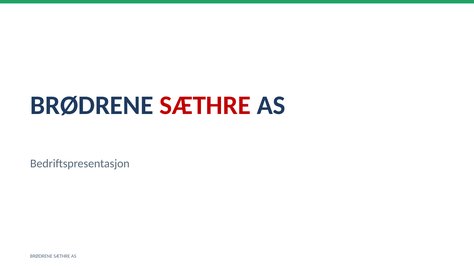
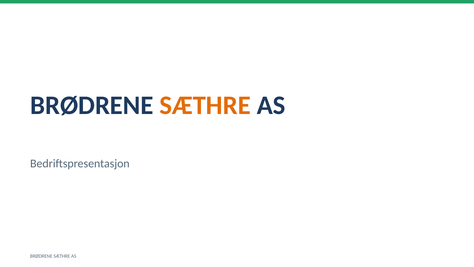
SÆTHRE colour: red -> orange (205, 105)
